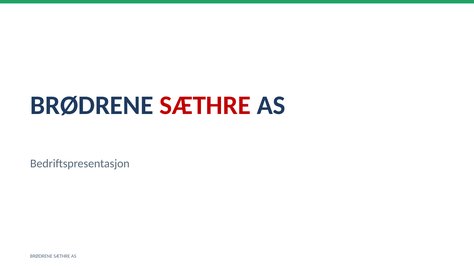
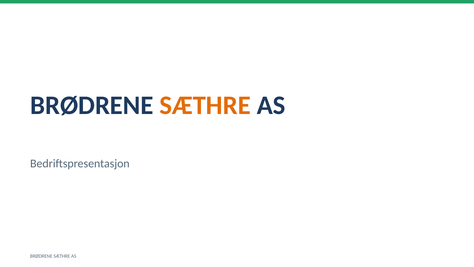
SÆTHRE colour: red -> orange (205, 105)
